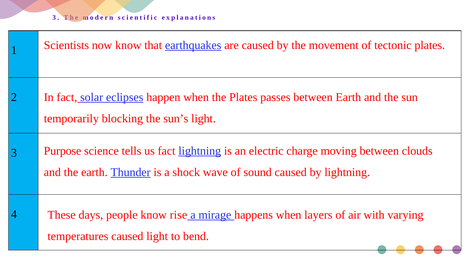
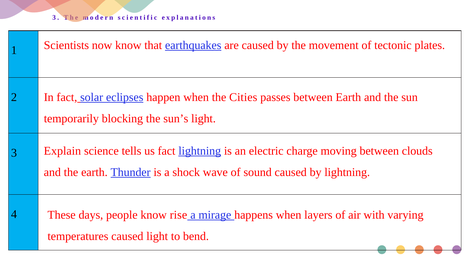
the Plates: Plates -> Cities (243, 97)
Purpose: Purpose -> Explain (62, 151)
